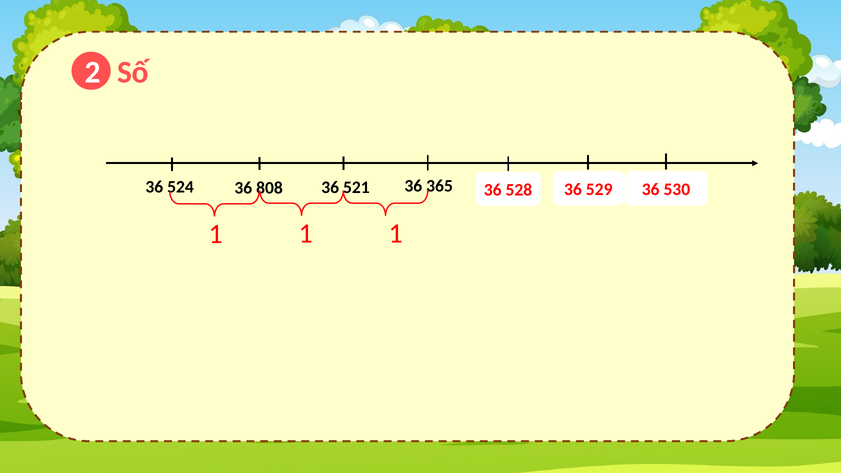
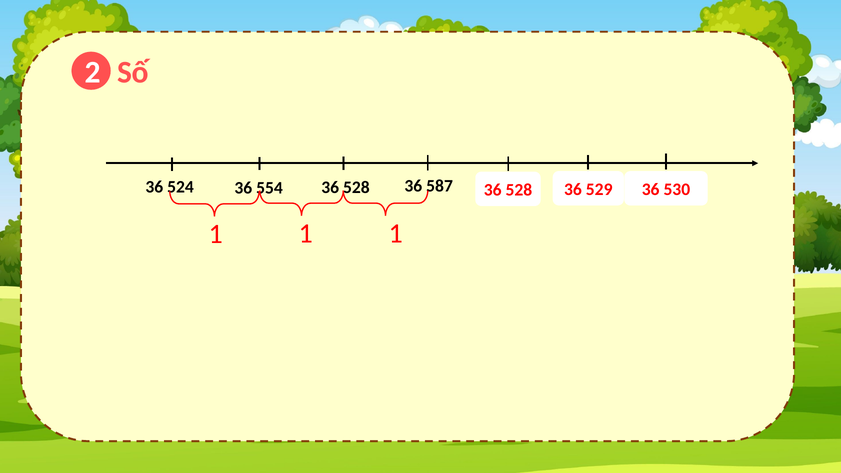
365: 365 -> 587 (440, 186)
808: 808 -> 554 (270, 188)
521: 521 -> 528 (356, 188)
